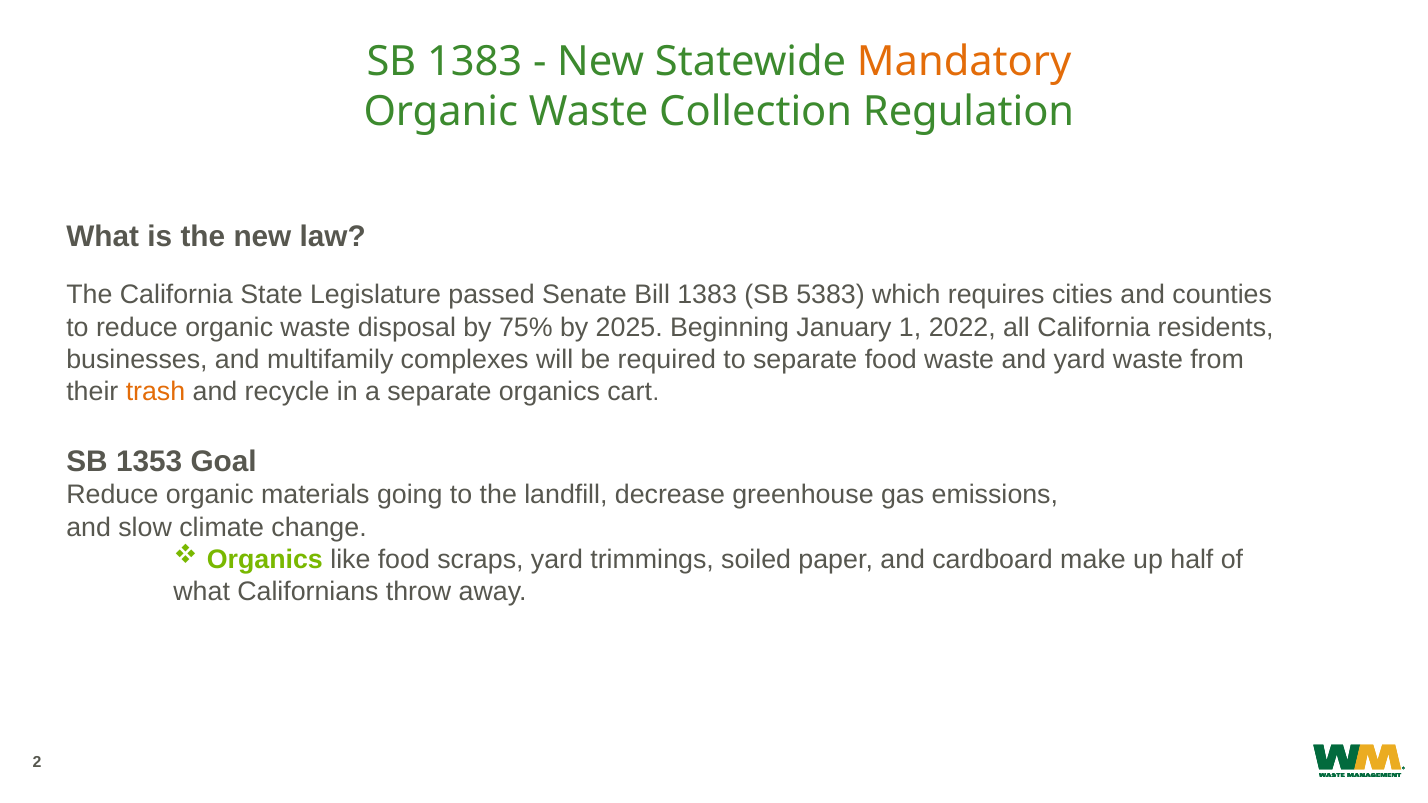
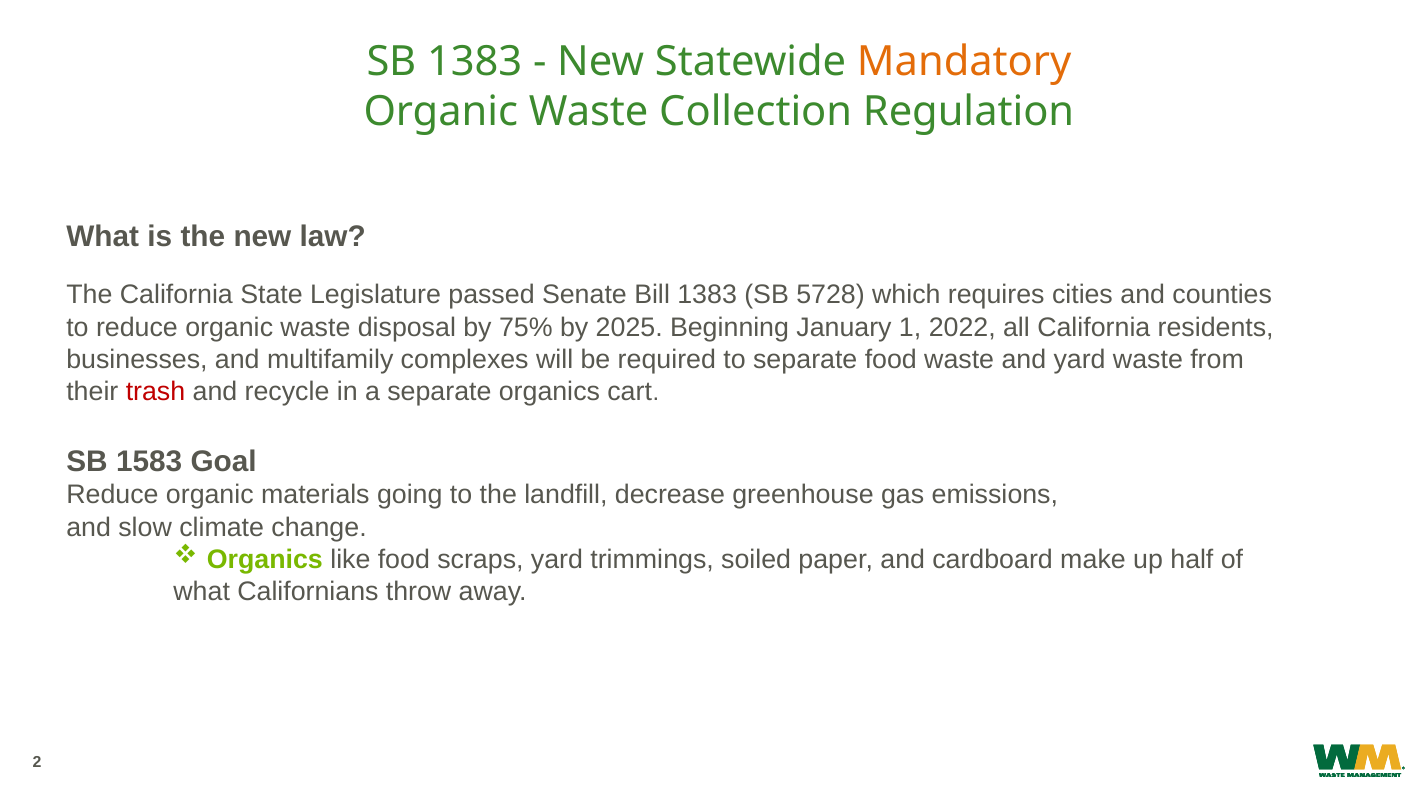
5383: 5383 -> 5728 (831, 295)
trash colour: orange -> red (155, 392)
1353: 1353 -> 1583 (149, 461)
